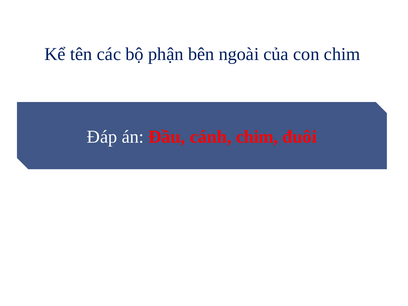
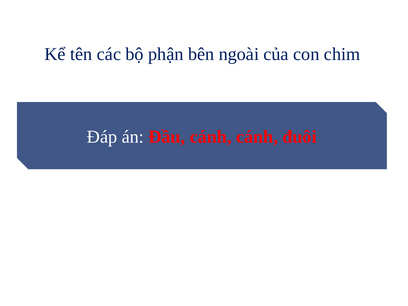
cánh chim: chim -> cánh (257, 137)
